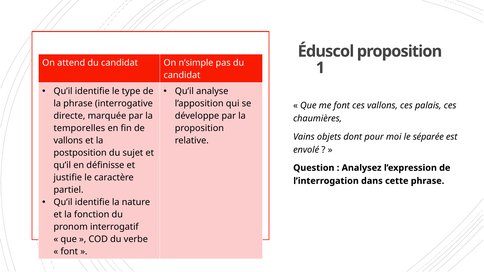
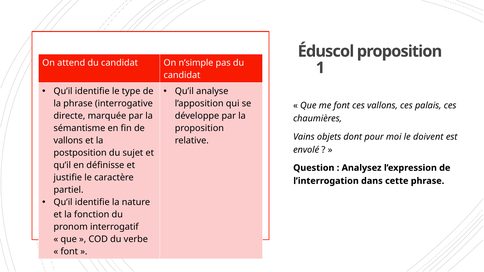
temporelles: temporelles -> sémantisme (79, 128)
séparée: séparée -> doivent (428, 137)
